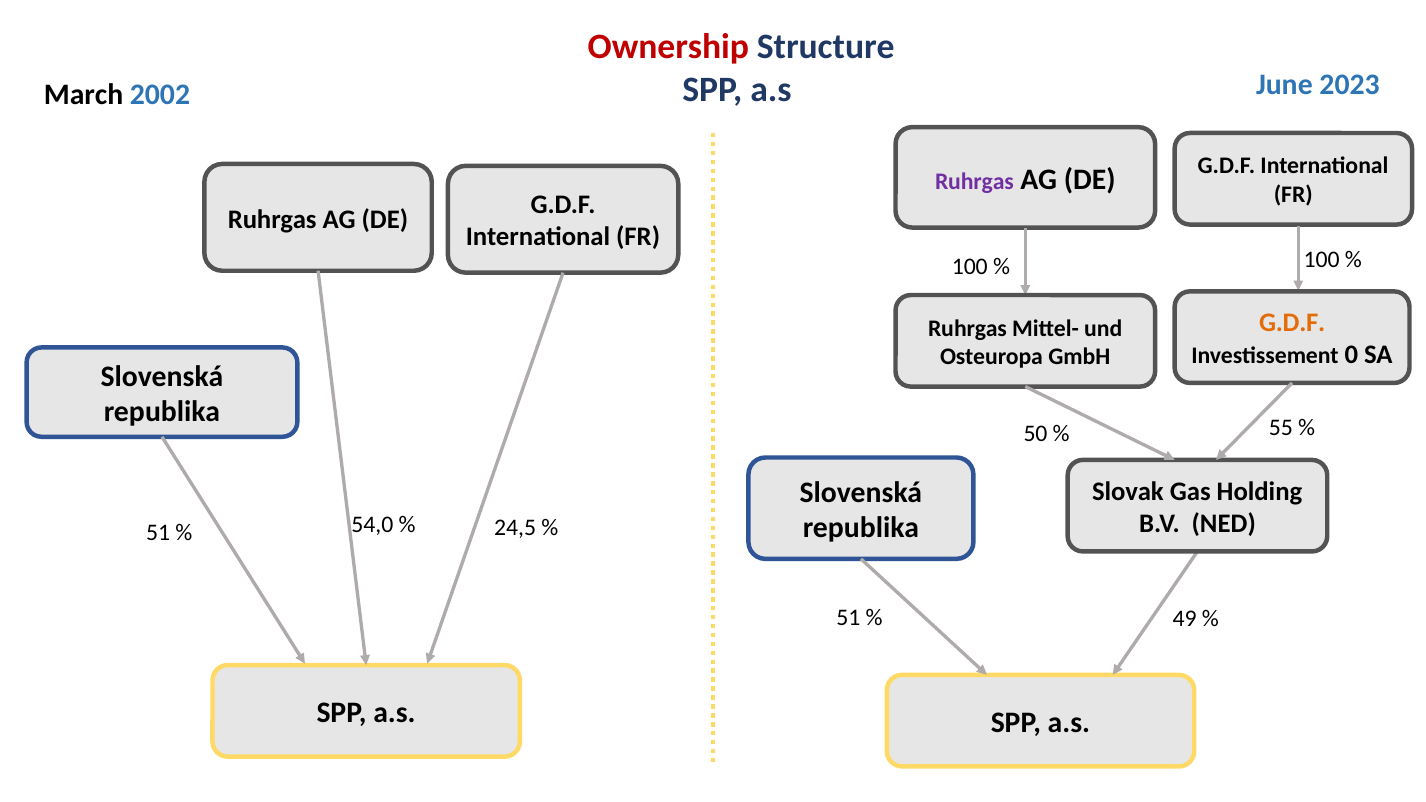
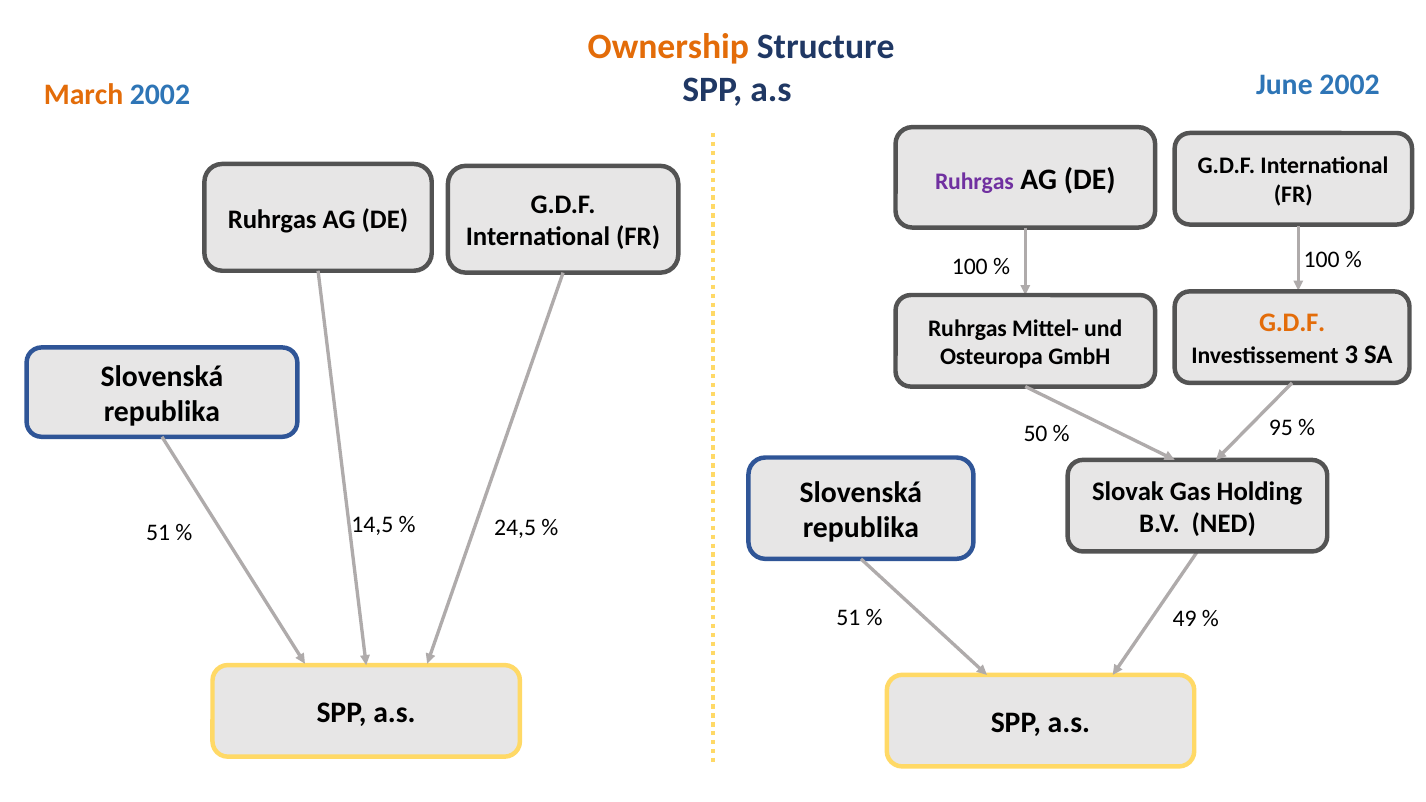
Ownership colour: red -> orange (668, 47)
March colour: black -> orange (84, 94)
June 2023: 2023 -> 2002 (1350, 84)
0: 0 -> 3 (1351, 355)
55: 55 -> 95 (1281, 428)
54,0: 54,0 -> 14,5 (372, 525)
